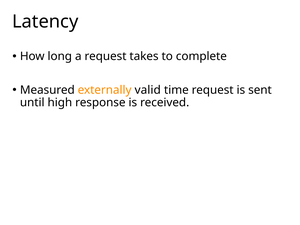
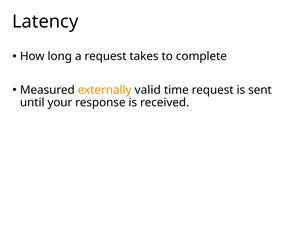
high: high -> your (60, 103)
